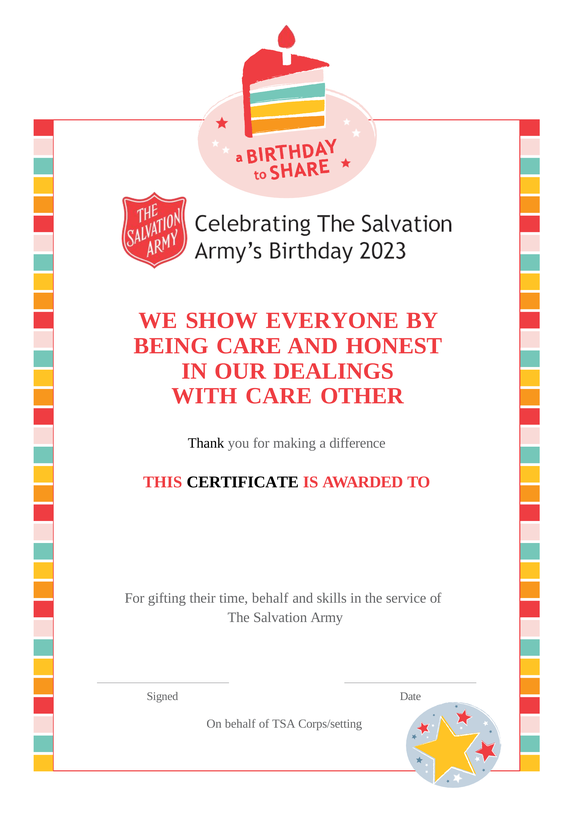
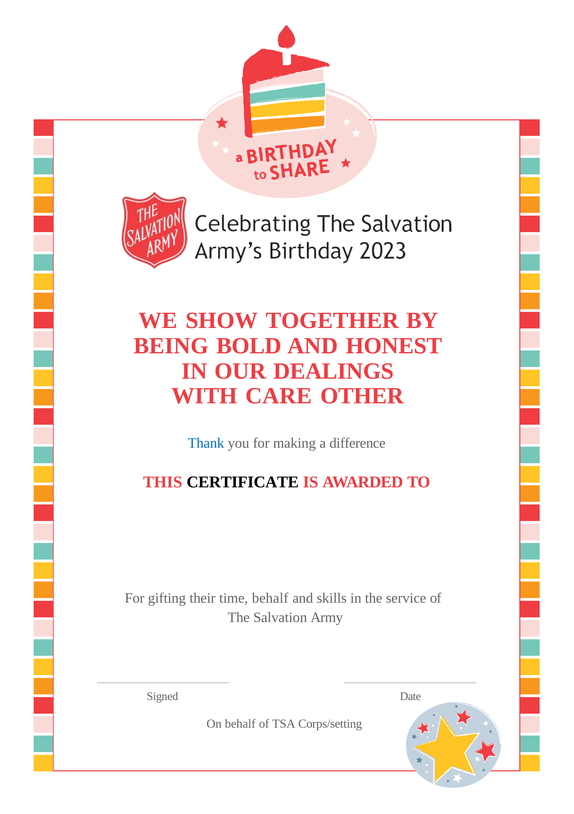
EVERYONE: EVERYONE -> TOGETHER (332, 320)
BEING CARE: CARE -> BOLD (249, 346)
Thank colour: black -> blue (206, 443)
